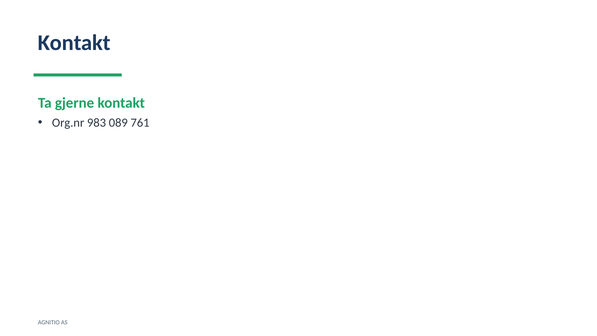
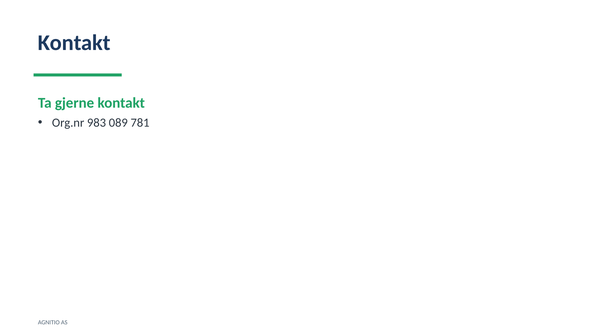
761: 761 -> 781 (140, 123)
